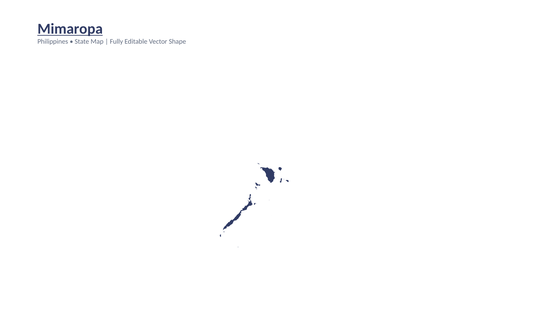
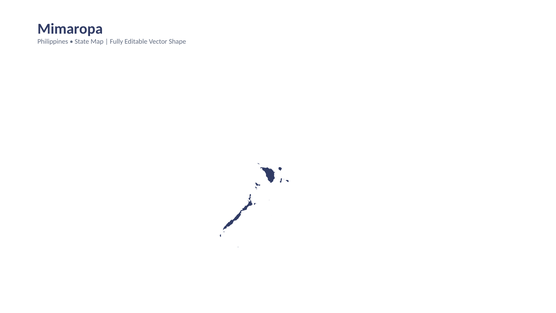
Mimaropa underline: present -> none (70, 29)
